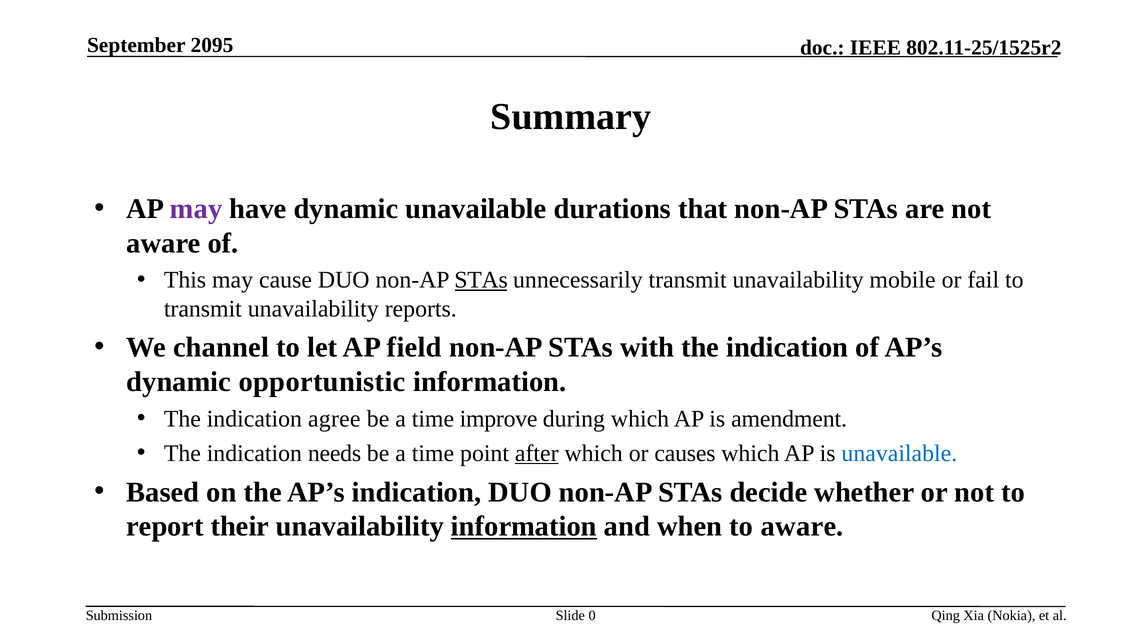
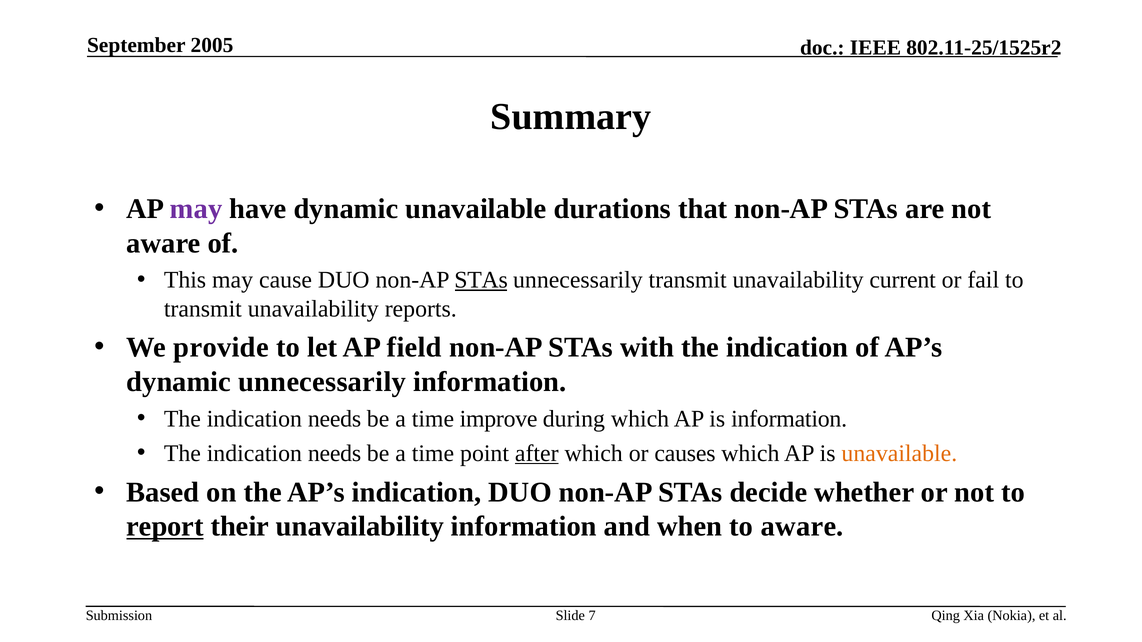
2095: 2095 -> 2005 (212, 45)
mobile: mobile -> current (903, 280)
channel: channel -> provide (221, 348)
dynamic opportunistic: opportunistic -> unnecessarily (322, 382)
agree: agree -> needs (335, 419)
is amendment: amendment -> information (789, 419)
unavailable colour: blue -> orange (899, 454)
report underline: none -> present (165, 527)
information underline: present -> none (524, 527)
0: 0 -> 7 (592, 616)
